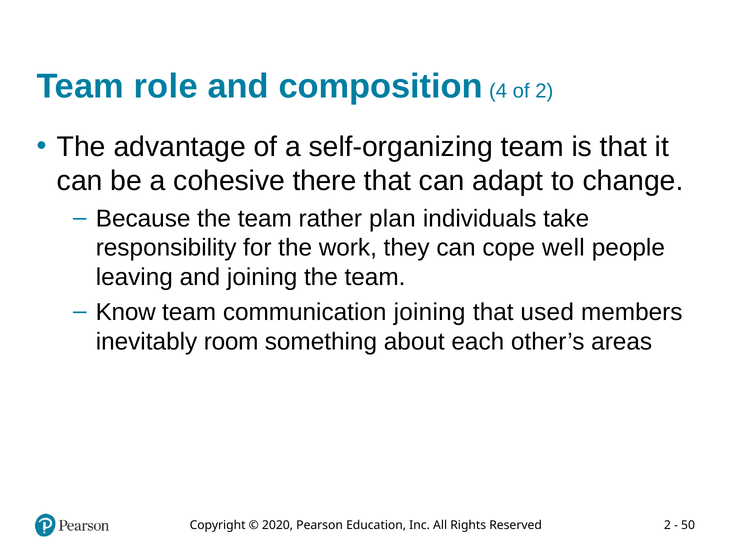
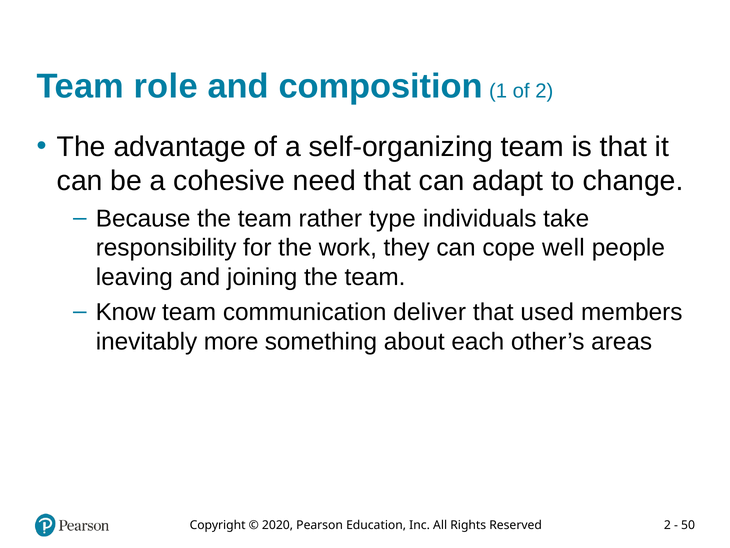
4: 4 -> 1 (498, 91)
there: there -> need (325, 181)
plan: plan -> type (392, 218)
communication joining: joining -> deliver (430, 312)
room: room -> more (231, 341)
